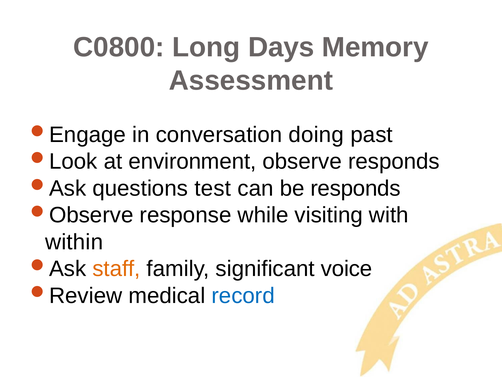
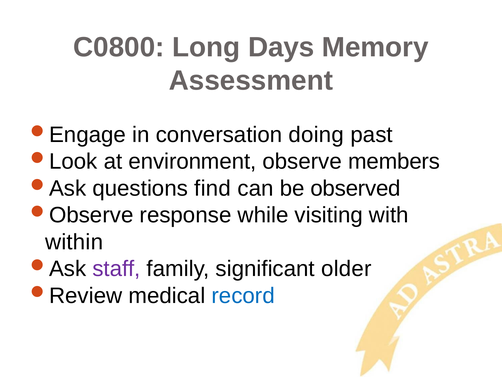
observe responds: responds -> members (394, 161)
test: test -> find (213, 188)
be responds: responds -> observed (356, 188)
staff colour: orange -> purple (116, 268)
voice: voice -> older (346, 268)
